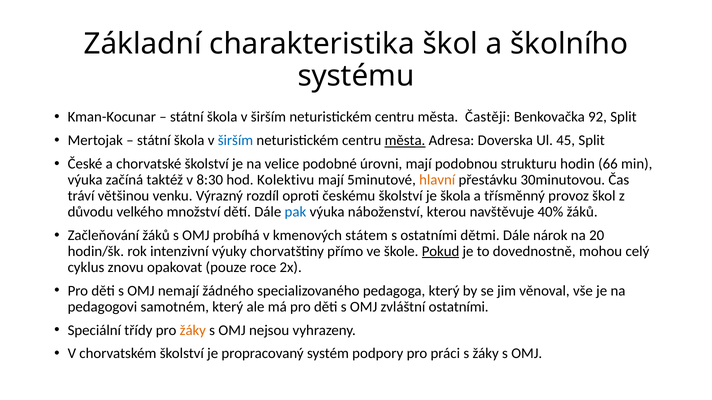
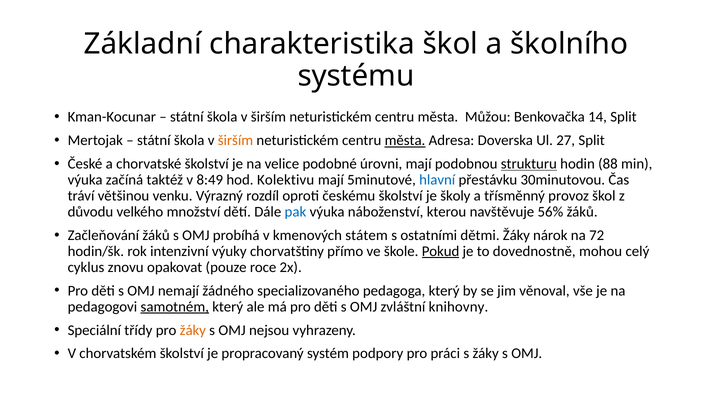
Častěji: Častěji -> Můžou (488, 117)
92: 92 -> 14 (598, 117)
širším colour: blue -> orange (235, 141)
45: 45 -> 27 (566, 141)
strukturu underline: none -> present (529, 164)
66: 66 -> 88 (608, 164)
8:30: 8:30 -> 8:49 (210, 180)
hlavní colour: orange -> blue (437, 180)
je škola: škola -> školy (455, 196)
40%: 40% -> 56% (550, 212)
dětmi Dále: Dále -> Žáky (516, 236)
20: 20 -> 72 (597, 236)
samotném underline: none -> present (175, 307)
zvláštní ostatními: ostatními -> knihovny (459, 307)
